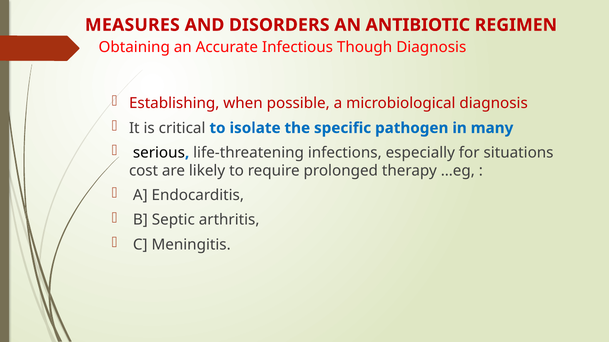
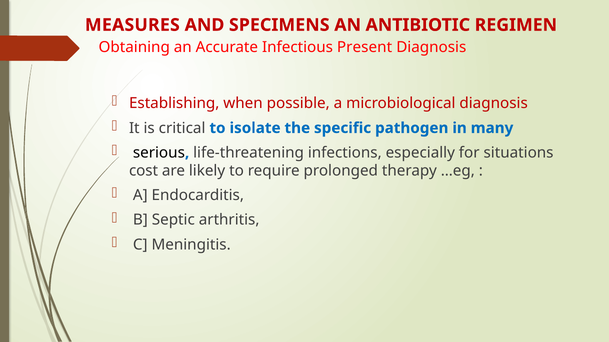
DISORDERS: DISORDERS -> SPECIMENS (279, 25)
Though: Though -> Present (365, 47)
